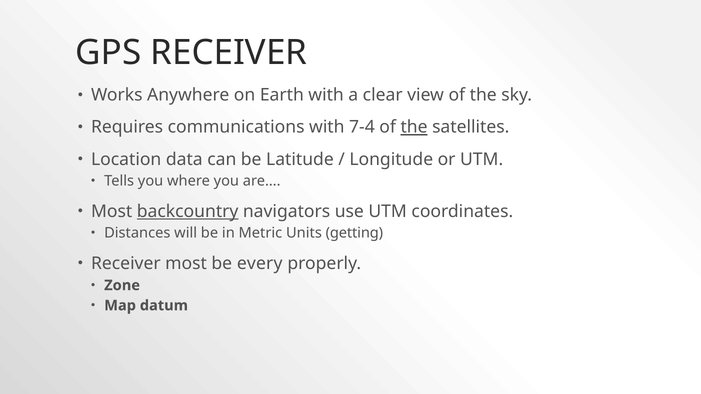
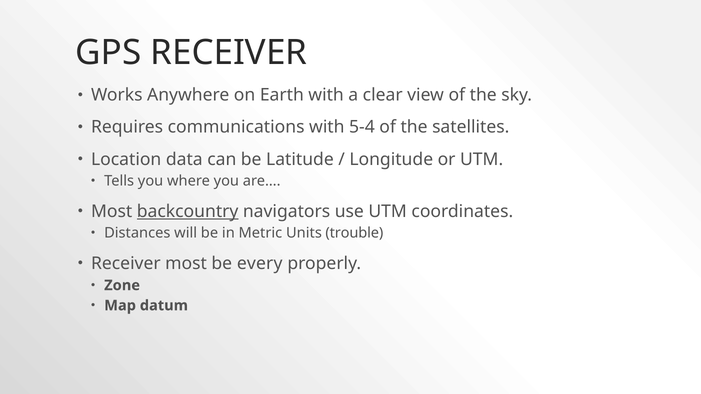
7-4: 7-4 -> 5-4 (362, 127)
the underline: present -> none (414, 127)
getting: getting -> trouble (354, 233)
